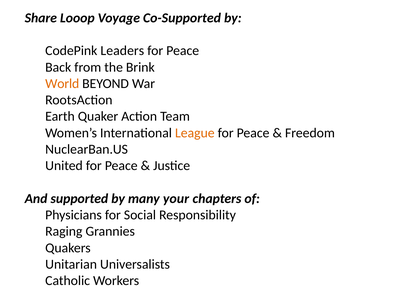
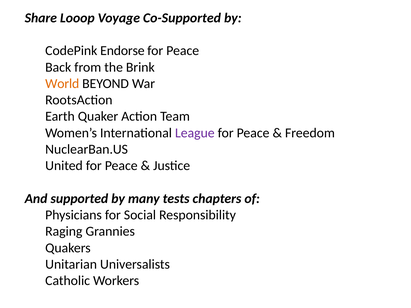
Leaders: Leaders -> Endorse (122, 51)
League colour: orange -> purple (195, 133)
your: your -> tests (176, 199)
